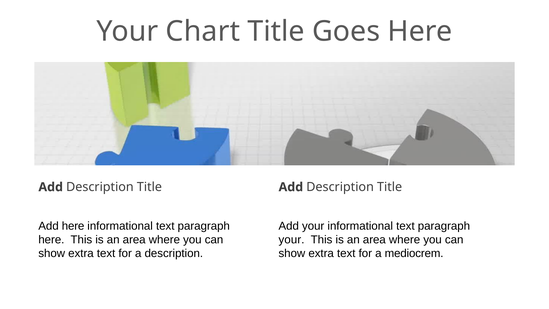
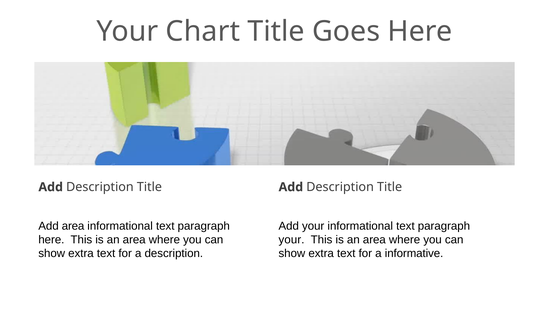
Add here: here -> area (73, 226)
mediocrem: mediocrem -> informative (414, 253)
